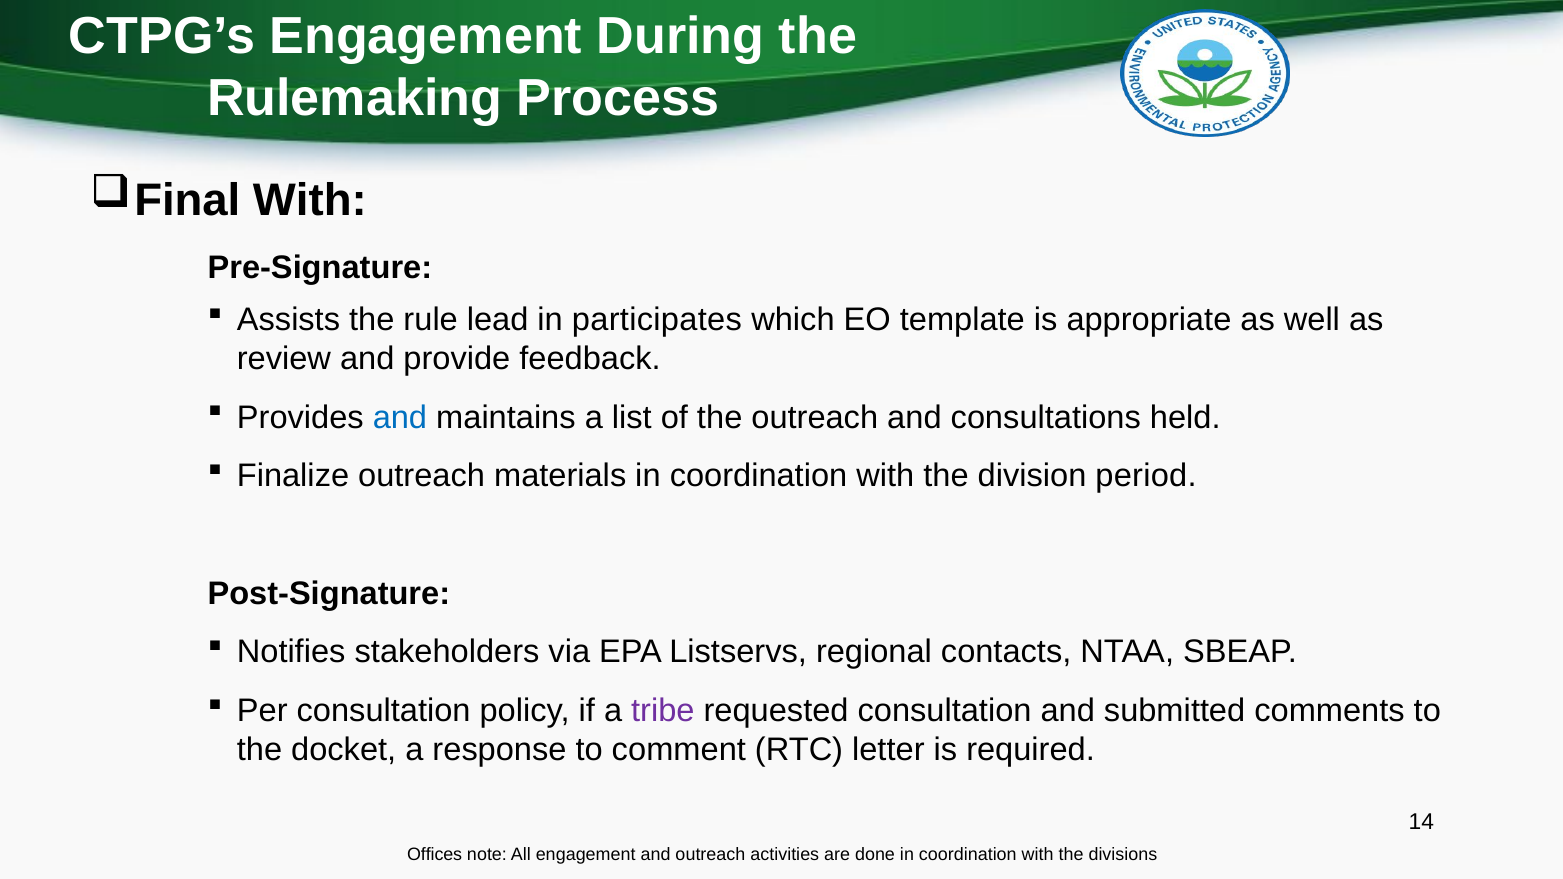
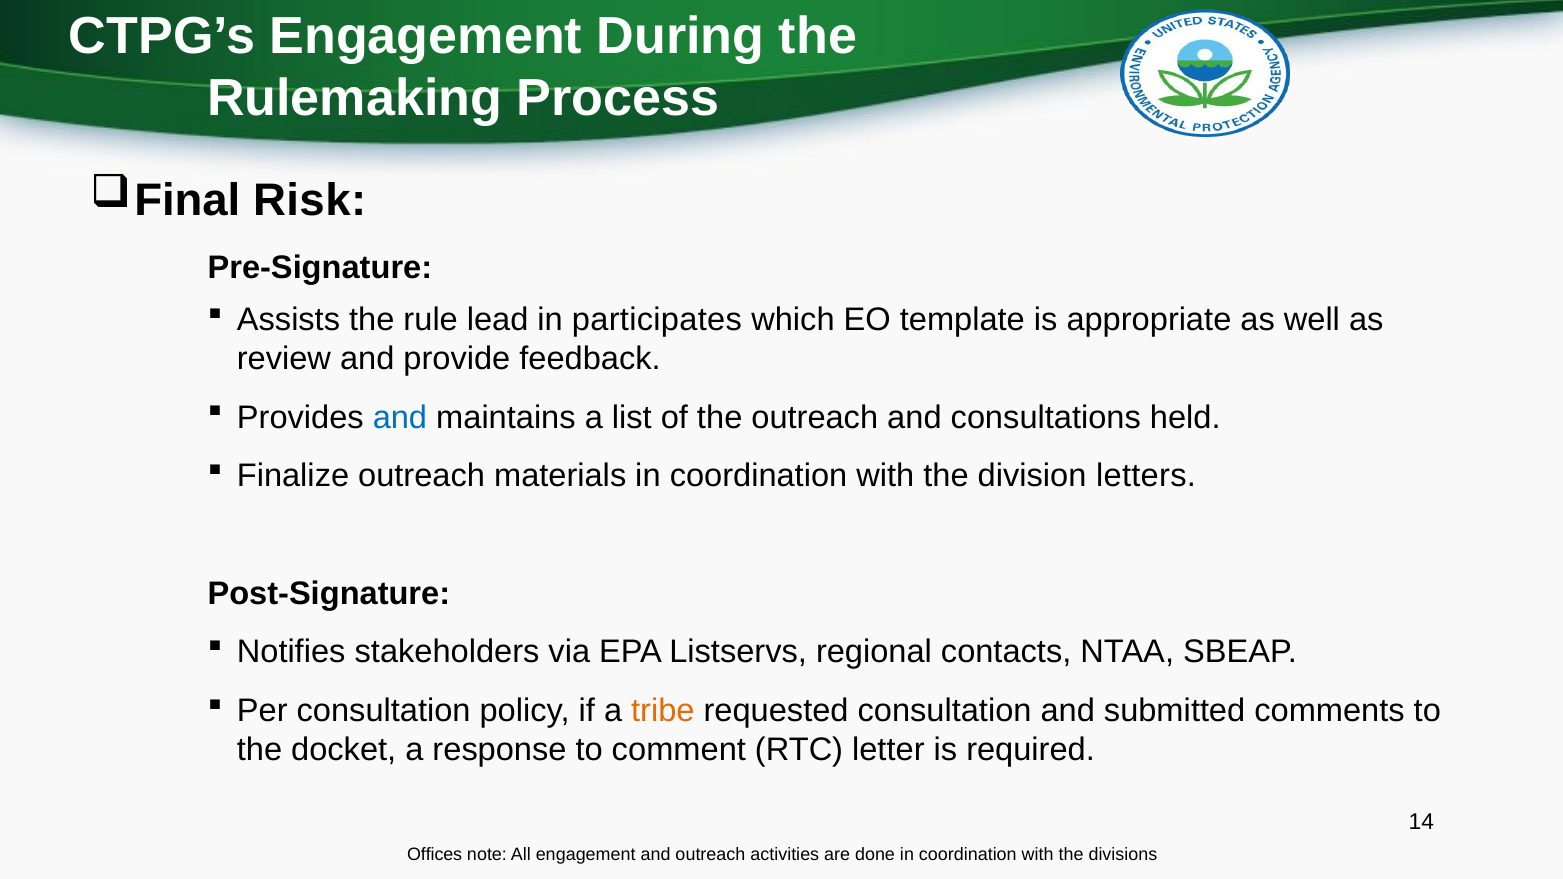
With: With -> Risk (310, 200)
period: period -> letters (1146, 476)
tribe colour: purple -> orange (663, 711)
